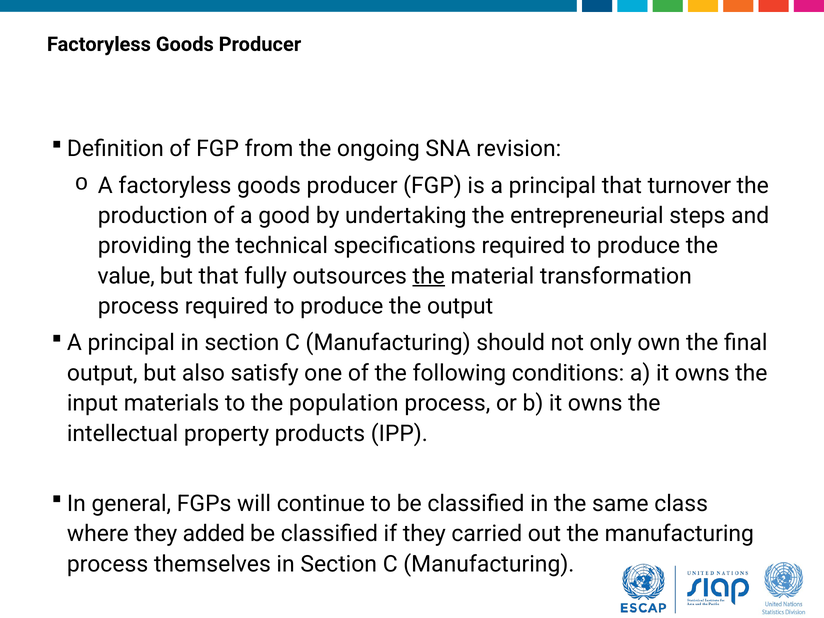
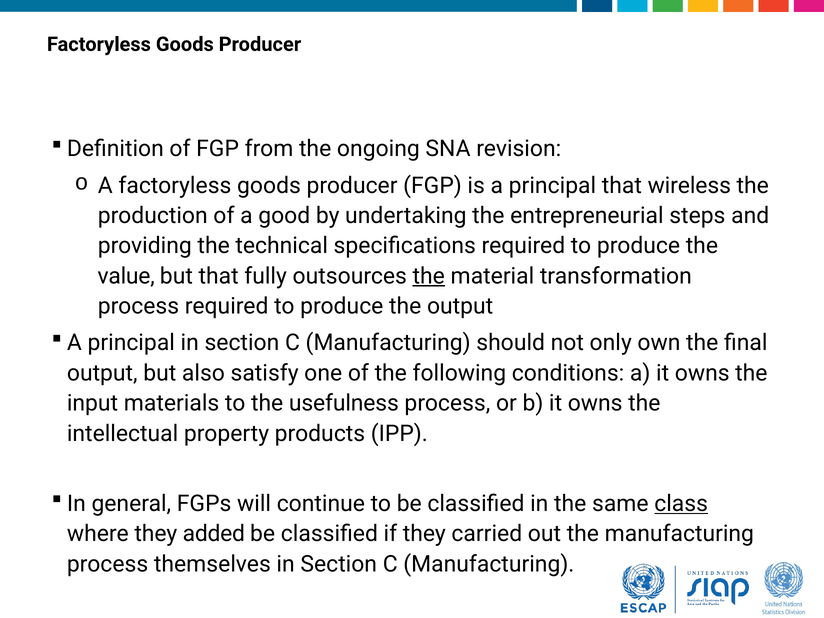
turnover: turnover -> wireless (689, 185)
population: population -> usefulness (344, 403)
class underline: none -> present (681, 504)
